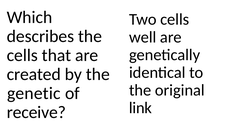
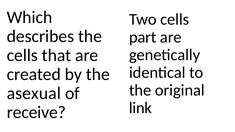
well: well -> part (143, 37)
genetic: genetic -> asexual (34, 93)
